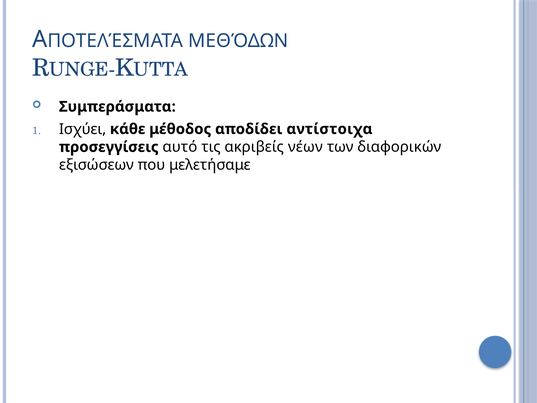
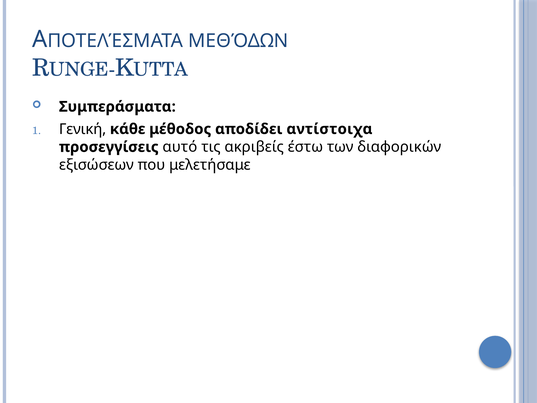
Ισχύει: Ισχύει -> Γενική (83, 129)
νέων: νέων -> έστω (305, 147)
